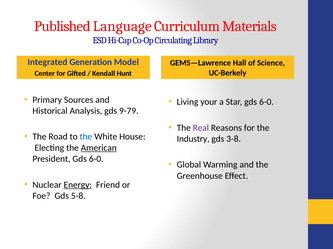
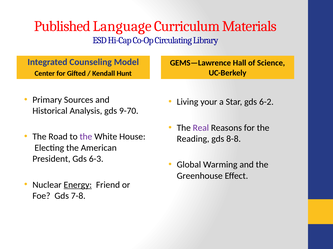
Generation: Generation -> Counseling (91, 62)
Star gds 6-0: 6-0 -> 6-2 (266, 102)
9-79: 9-79 -> 9-70 (129, 111)
the colour: blue -> purple (86, 137)
Industry: Industry -> Reading (193, 139)
3-8: 3-8 -> 8-8 (234, 139)
American underline: present -> none (99, 148)
President Gds 6-0: 6-0 -> 6-3 (96, 159)
5-8: 5-8 -> 7-8 (78, 196)
